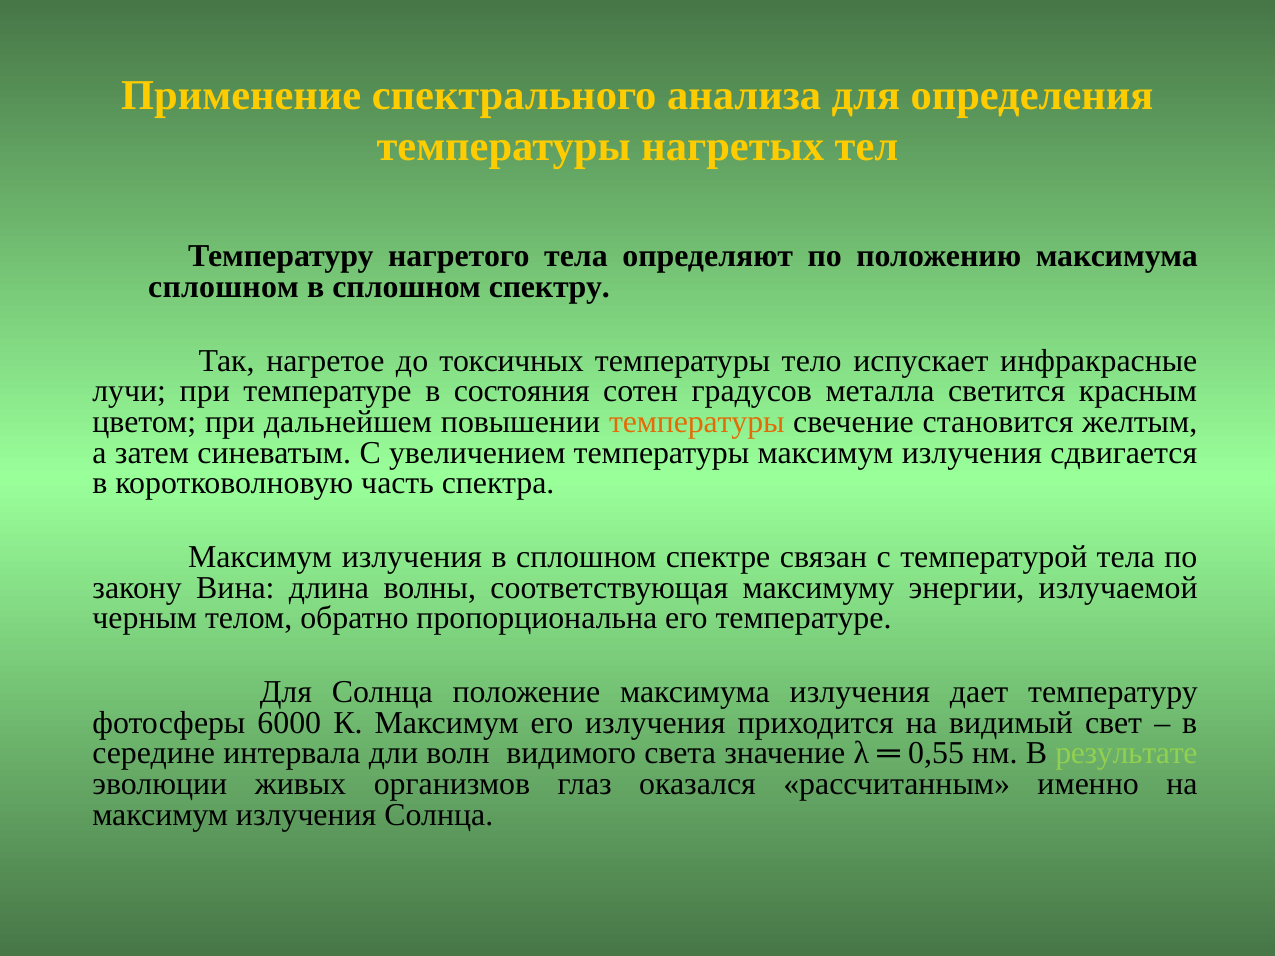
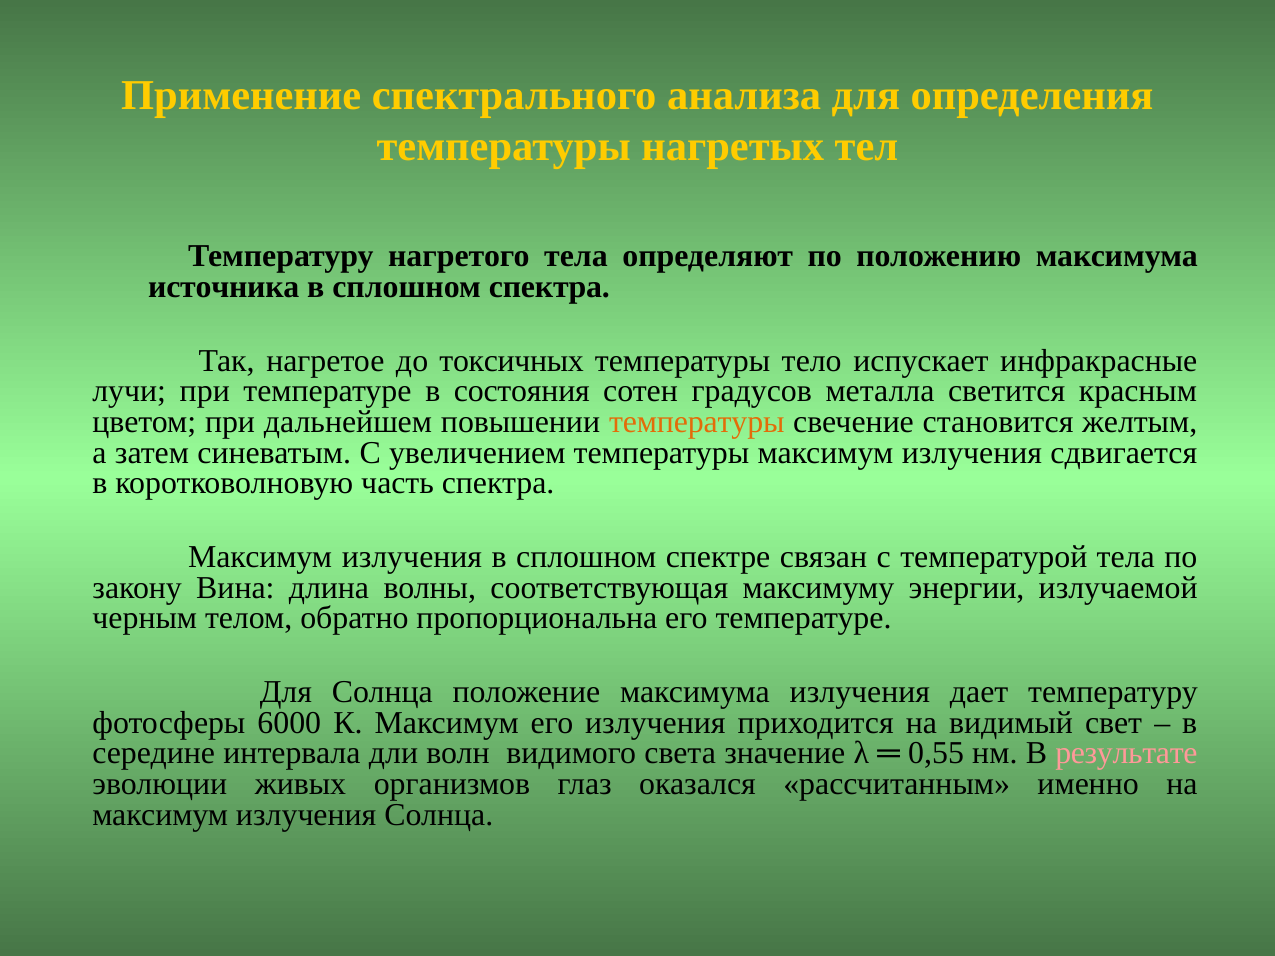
сплошном: сплошном -> источника (224, 287)
сплошном спектру: спектру -> спектра (549, 287)
результате colour: light green -> pink (1126, 754)
